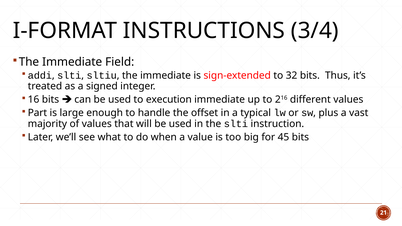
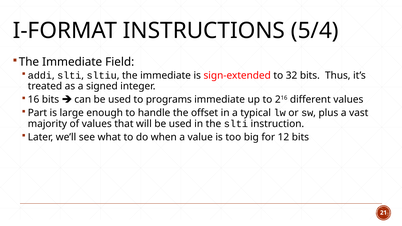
3/4: 3/4 -> 5/4 (315, 31)
execution: execution -> programs (169, 100)
45: 45 -> 12 (283, 137)
